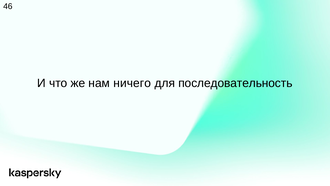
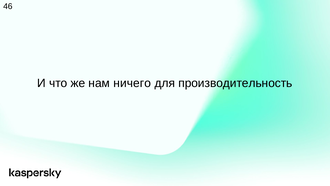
последовательность: последовательность -> производительность (235, 83)
